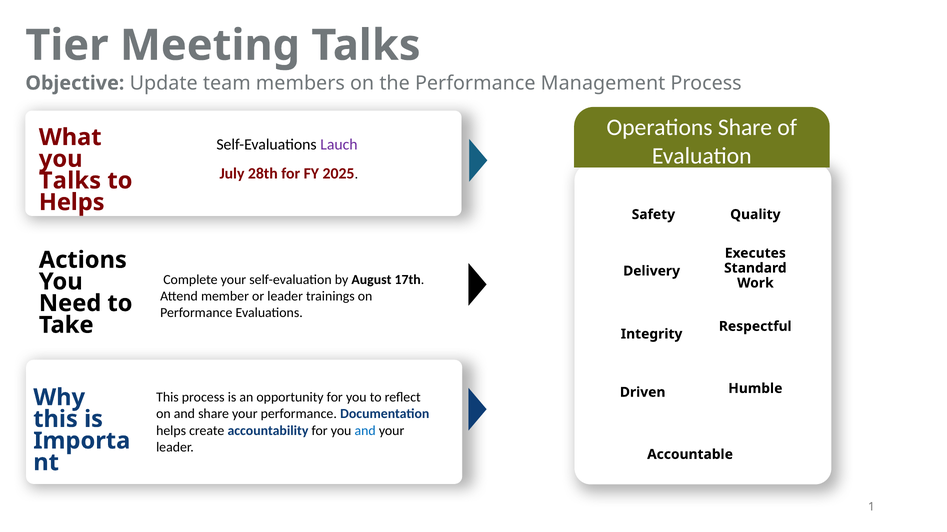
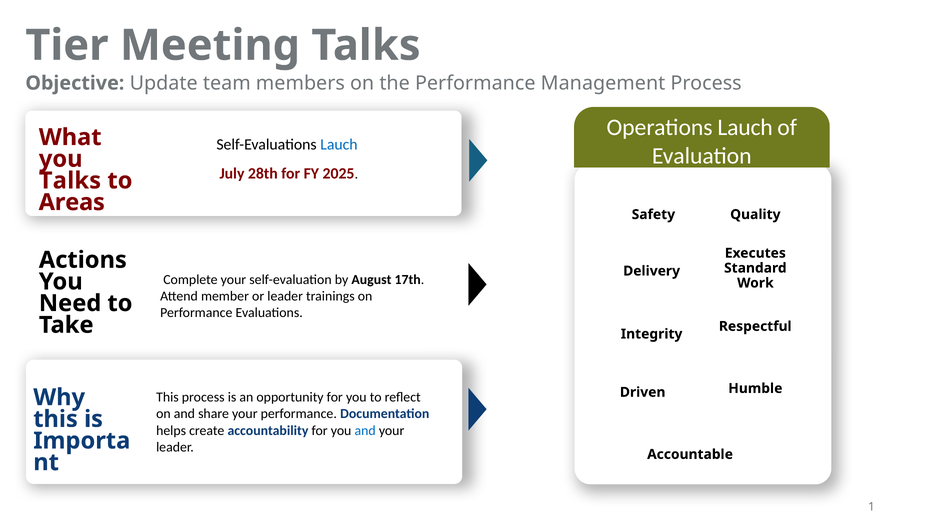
Operations Share: Share -> Lauch (745, 128)
Lauch colour: purple -> blue (339, 145)
Helps: Helps -> Areas (72, 203)
